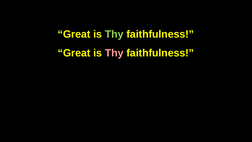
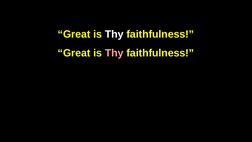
Thy colour: light green -> white (114, 34)
